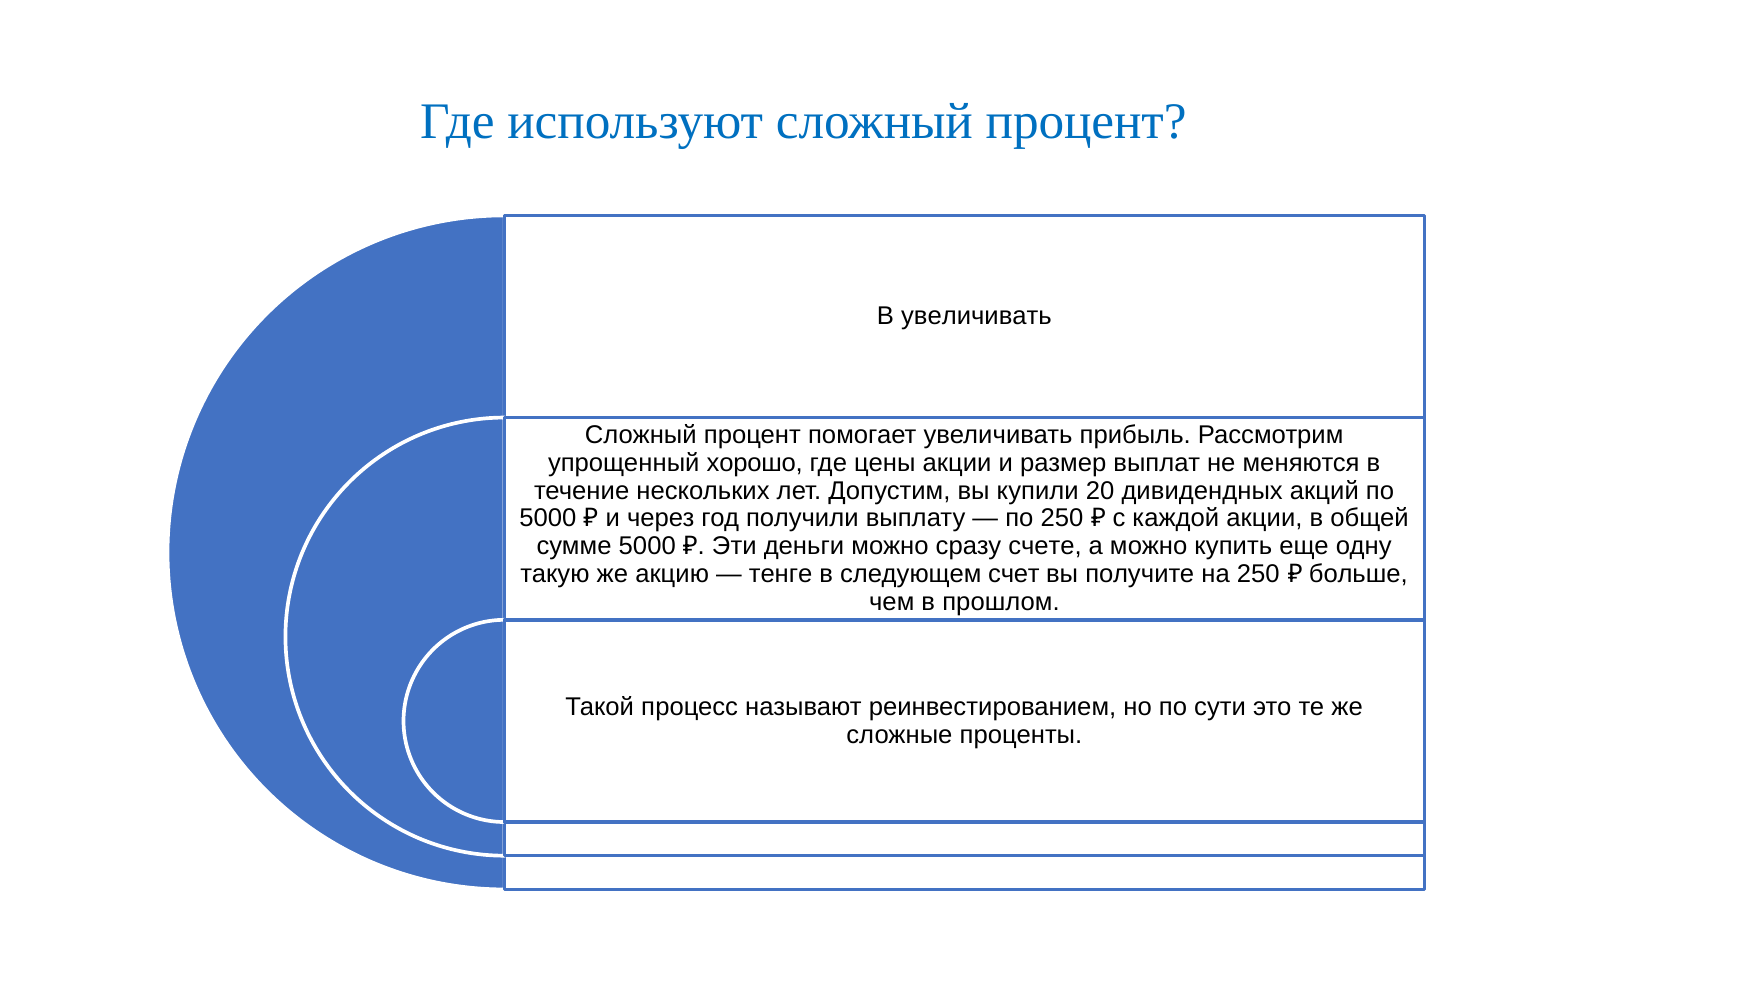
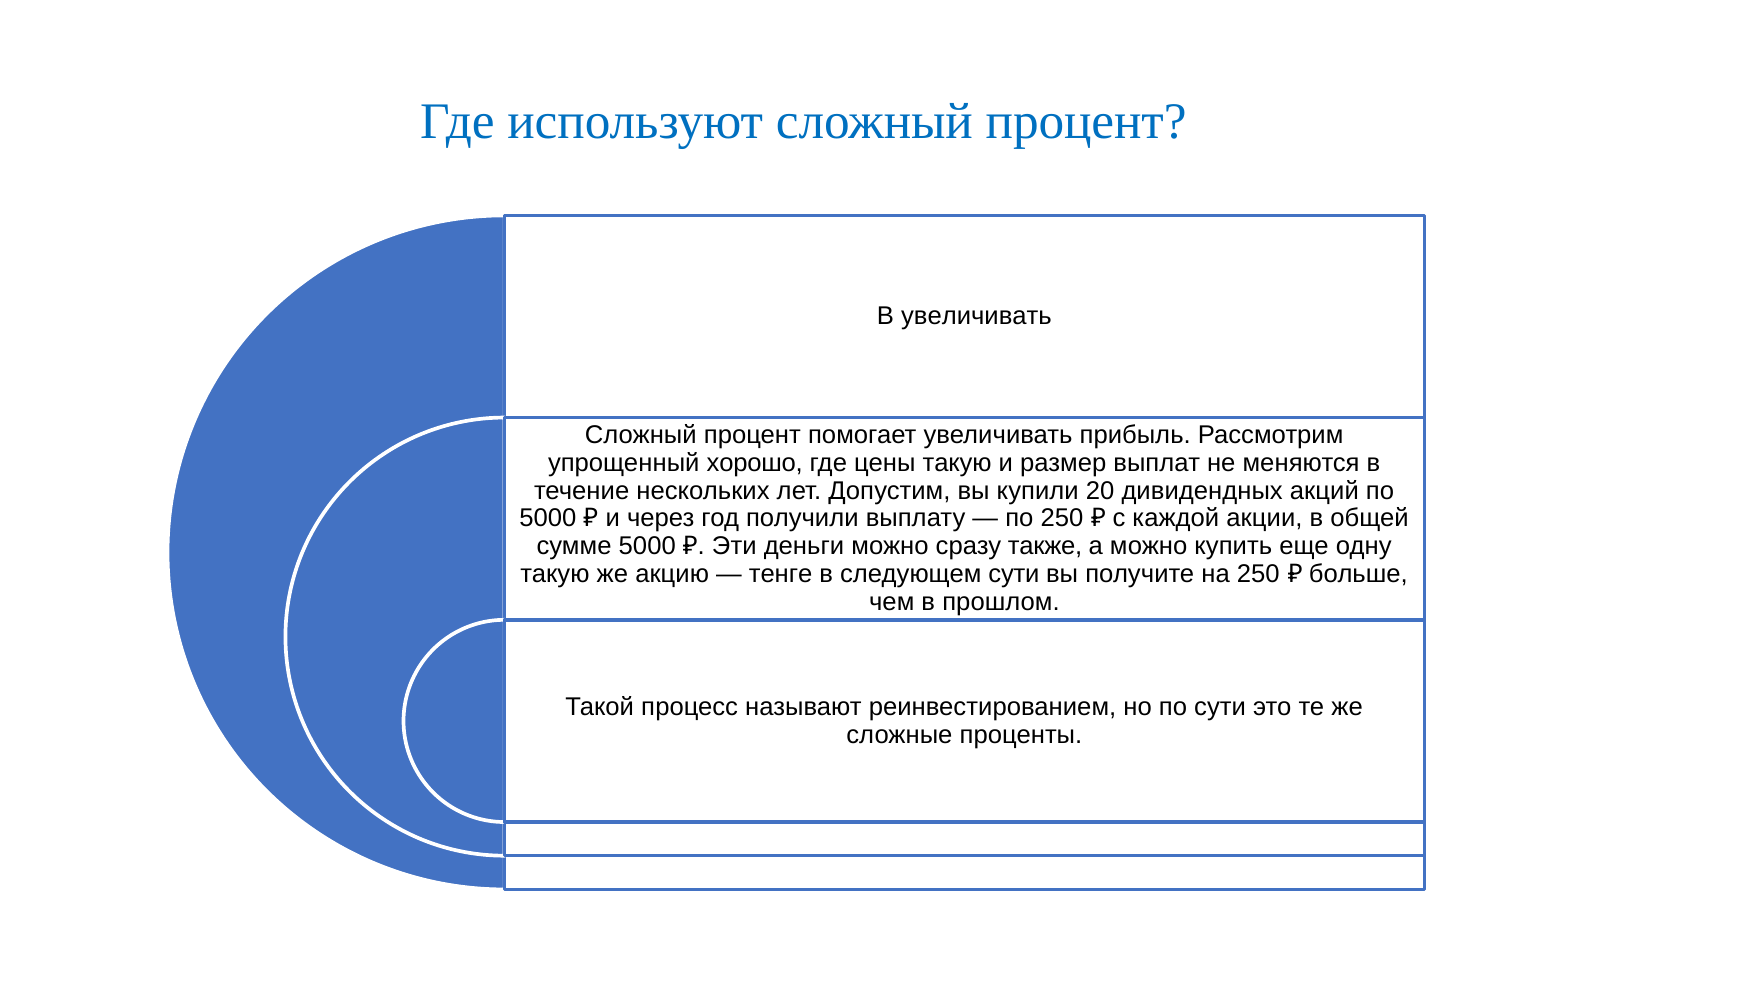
цены акции: акции -> такую (957, 463)
счете: счете -> также (1045, 546)
следующем счет: счет -> сути (1014, 574)
